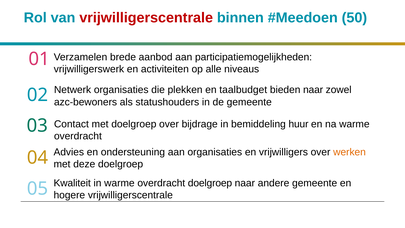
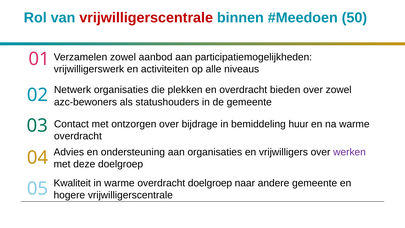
Verzamelen brede: brede -> zowel (123, 57)
en taalbudget: taalbudget -> overdracht (243, 90)
bieden naar: naar -> over (313, 90)
met doelgroep: doelgroep -> ontzorgen (134, 124)
werken colour: orange -> purple (350, 152)
